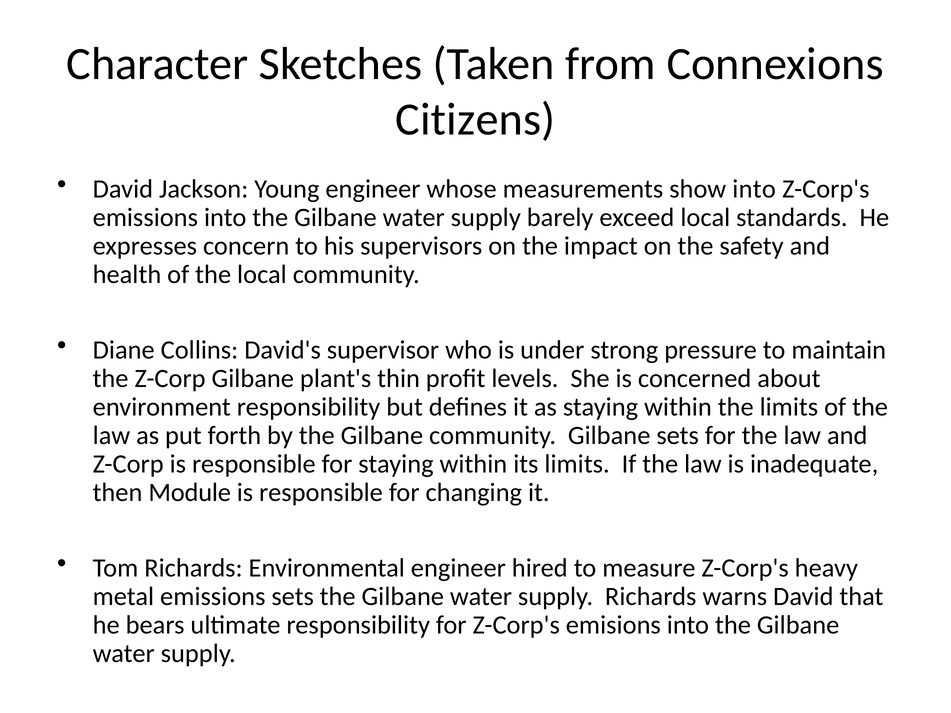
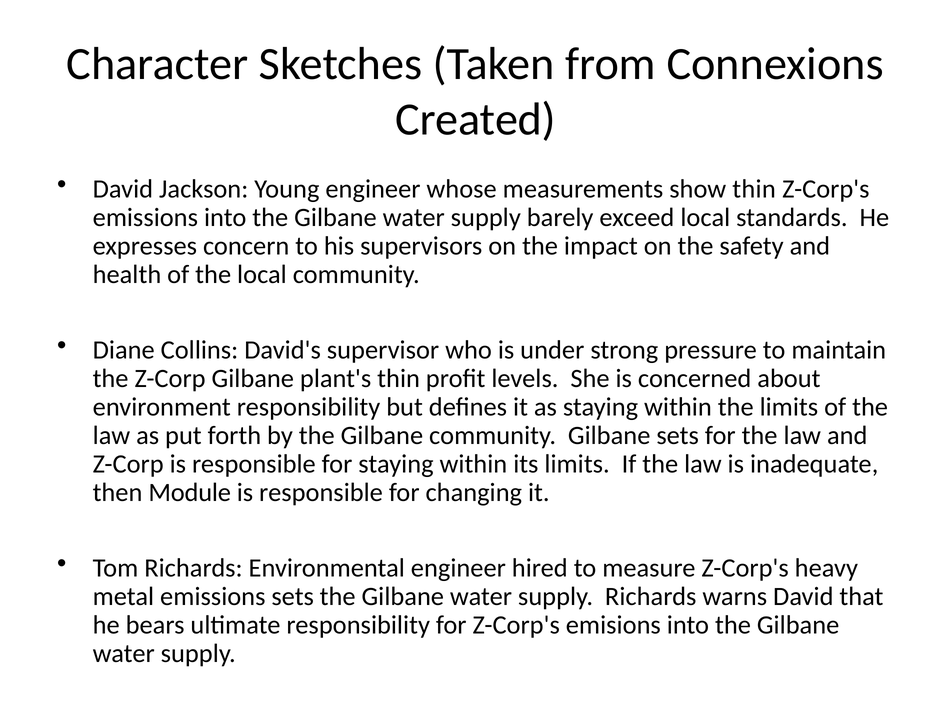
Citizens: Citizens -> Created (476, 120)
show into: into -> thin (754, 189)
